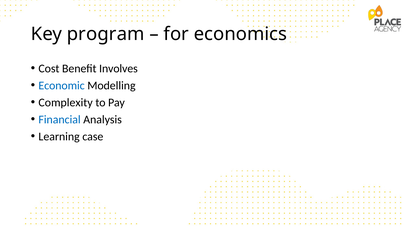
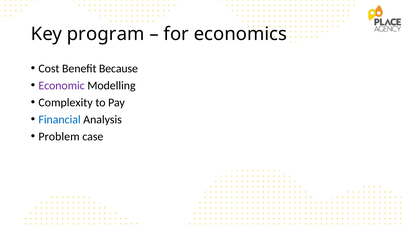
Involves: Involves -> Because (118, 68)
Economic colour: blue -> purple (62, 85)
Learning: Learning -> Problem (59, 136)
